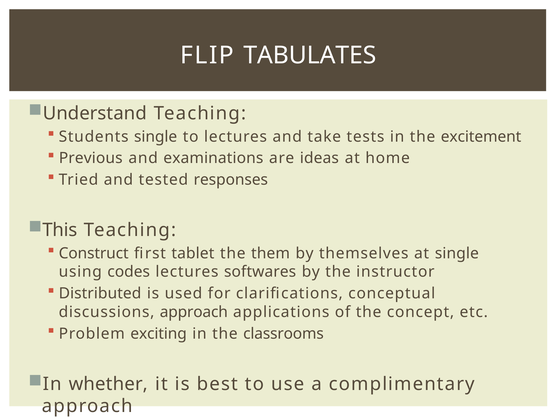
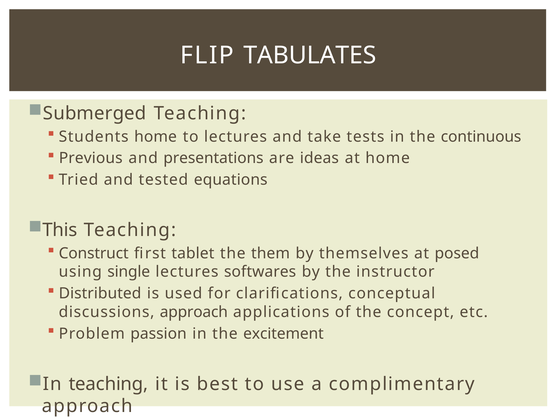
Understand: Understand -> Submerged (95, 114)
Students single: single -> home (156, 137)
excitement: excitement -> continuous (481, 137)
examinations: examinations -> presentations (213, 159)
responses: responses -> equations (231, 180)
at single: single -> posed (457, 254)
codes: codes -> single (129, 272)
exciting: exciting -> passion (159, 334)
classrooms: classrooms -> excitement (283, 334)
In whether: whether -> teaching (108, 385)
